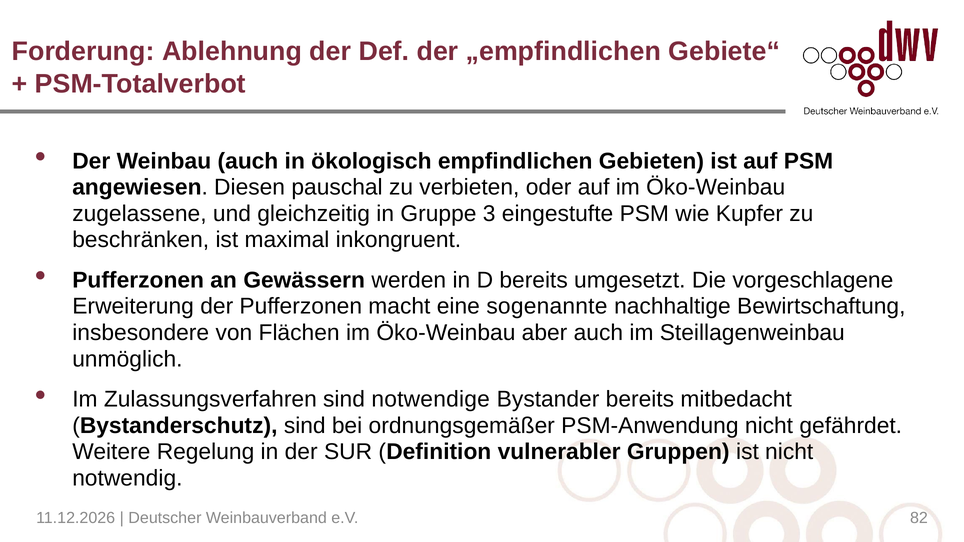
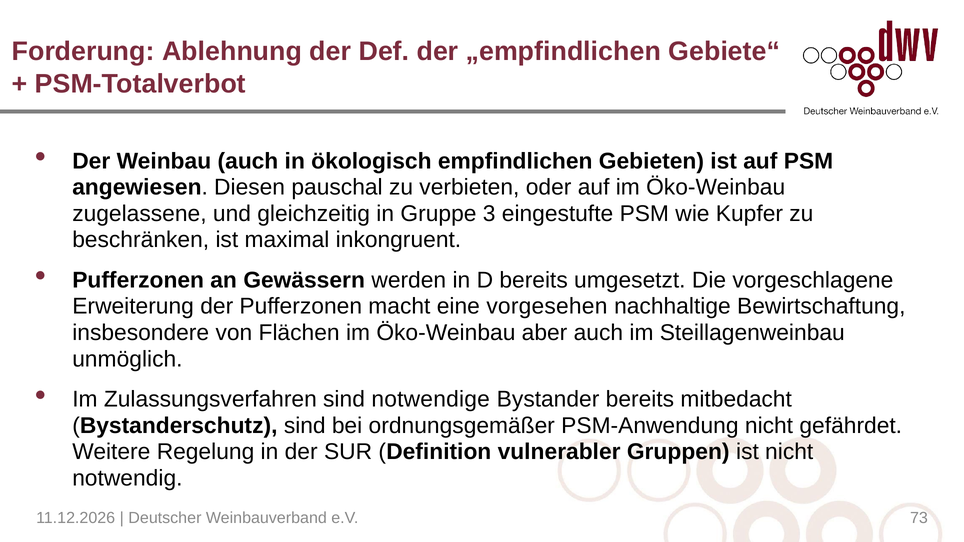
sogenannte: sogenannte -> vorgesehen (547, 307)
82: 82 -> 73 (919, 518)
